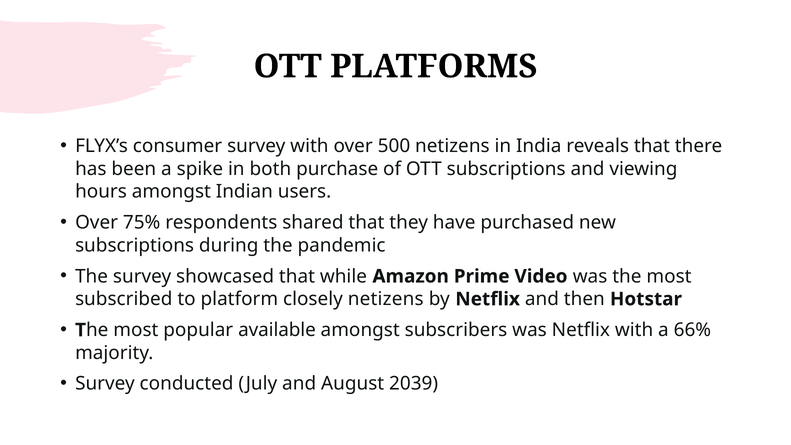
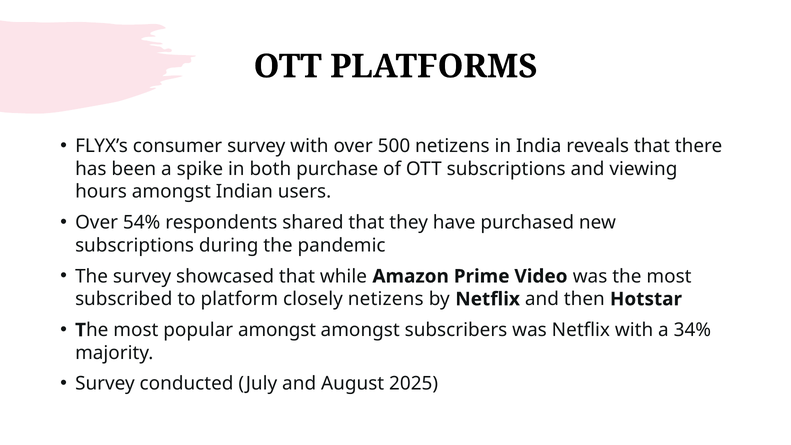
75%: 75% -> 54% (142, 223)
popular available: available -> amongst (277, 330)
66%: 66% -> 34% (692, 330)
2039: 2039 -> 2025 (414, 384)
